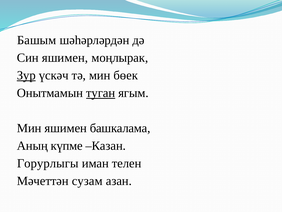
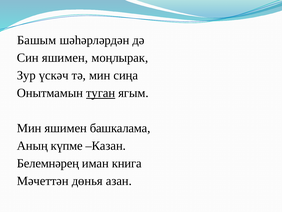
Зур underline: present -> none (26, 75)
бөек: бөек -> сиңа (126, 75)
Горурлыгы: Горурлыгы -> Белемнәрең (48, 163)
телен: телен -> книга (127, 163)
сузам: сузам -> дөнья (87, 181)
